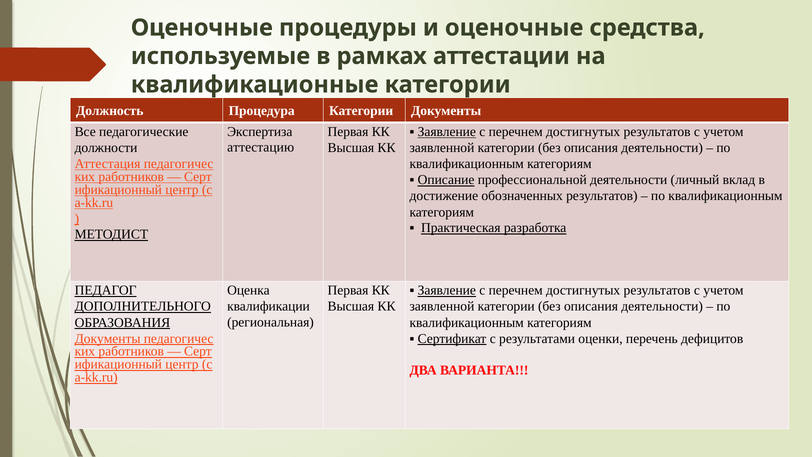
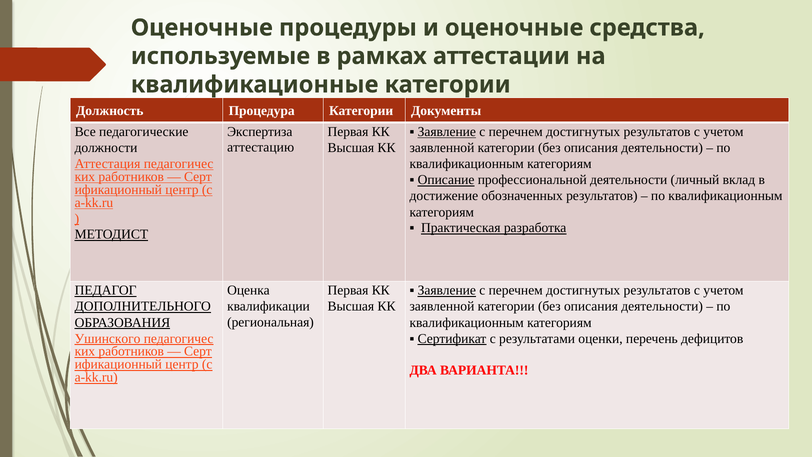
Документы: Документы -> Ушинского (108, 338)
